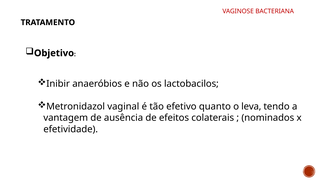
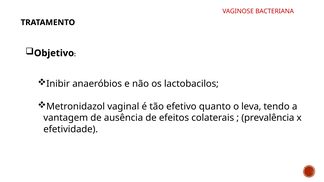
nominados: nominados -> prevalência (268, 118)
